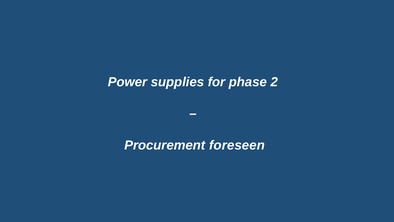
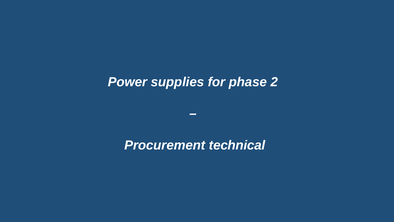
foreseen: foreseen -> technical (237, 145)
